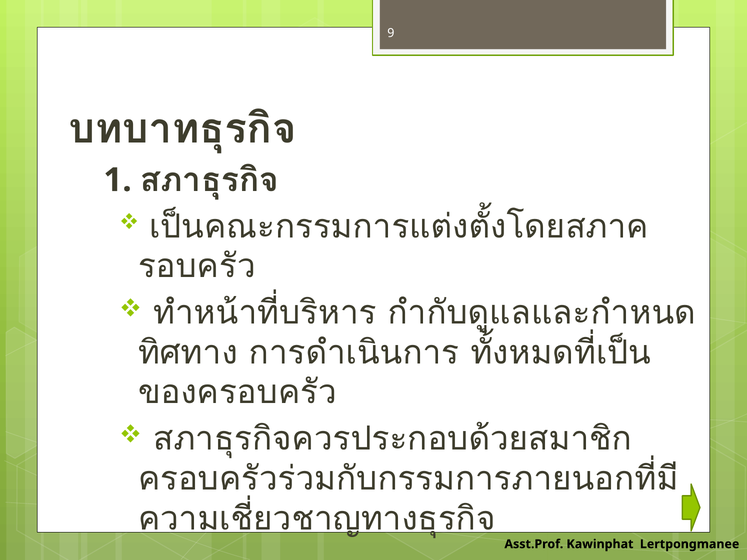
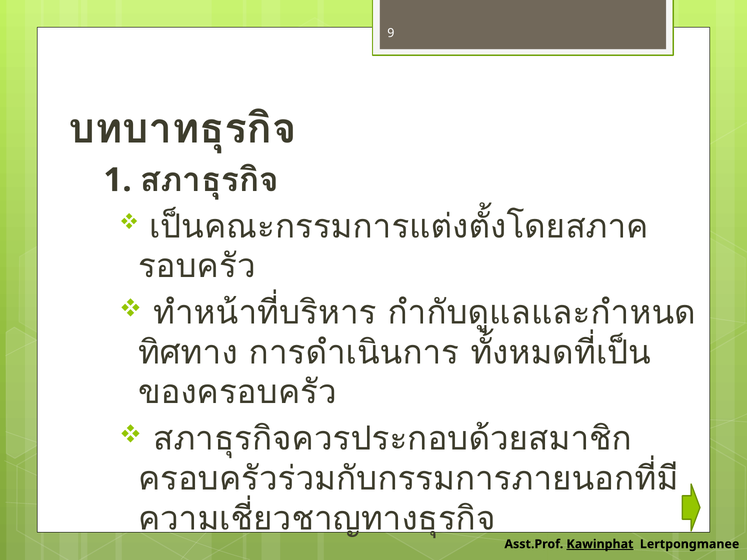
Kawinphat underline: none -> present (600, 544)
